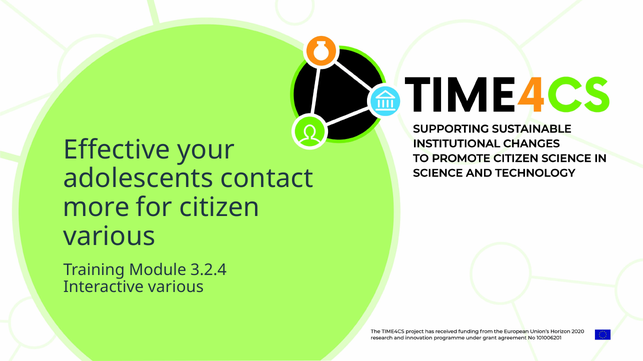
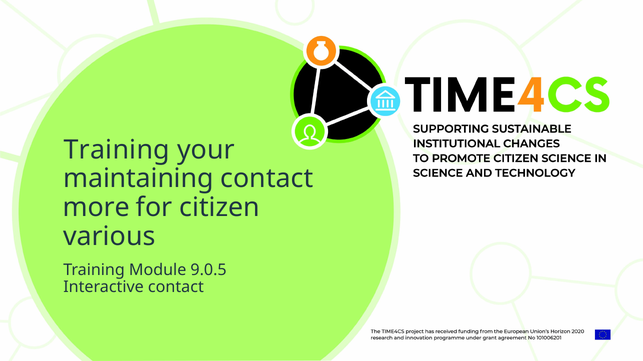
Effective: Effective -> Training (117, 150)
adolescents: adolescents -> maintaining (138, 179)
3.2.4: 3.2.4 -> 9.0.5 (209, 270)
Interactive various: various -> contact (176, 288)
